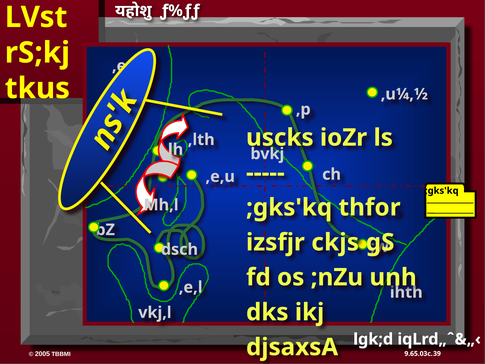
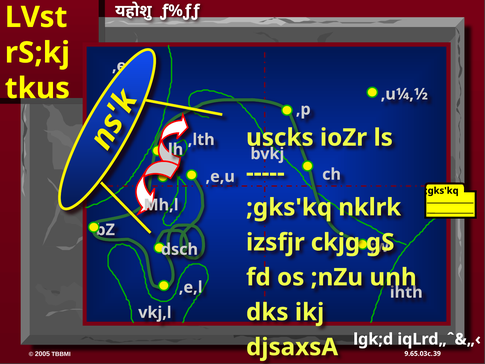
thfor: thfor -> nklrk (370, 207)
ckjs: ckjs -> ckjg (335, 242)
